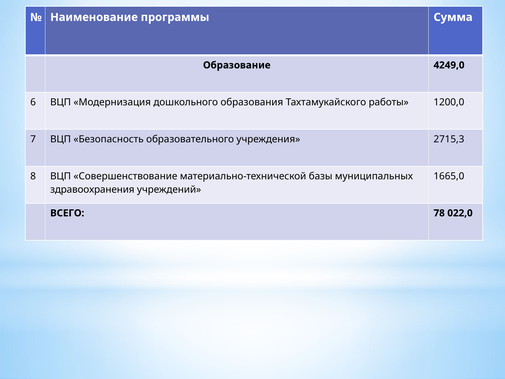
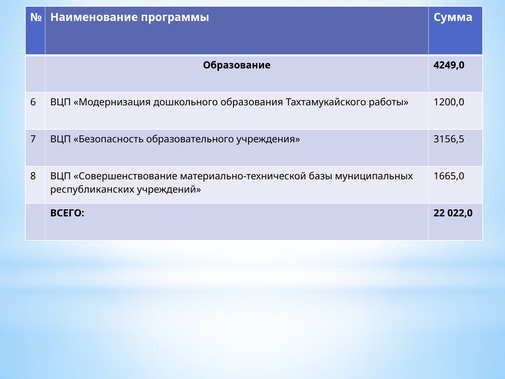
2715,3: 2715,3 -> 3156,5 (449, 139)
здравоохранения: здравоохранения -> республиканских (92, 189)
78: 78 -> 22 (439, 213)
